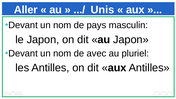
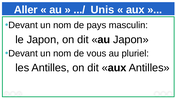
avec: avec -> vous (96, 53)
